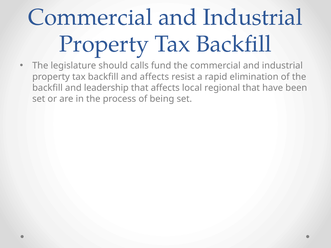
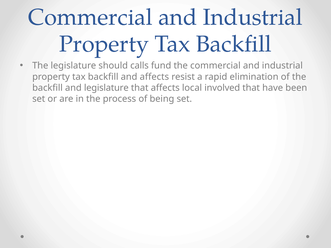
and leadership: leadership -> legislature (106, 88)
regional: regional -> involved (222, 88)
